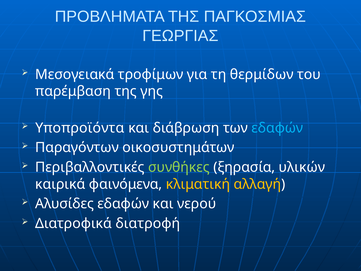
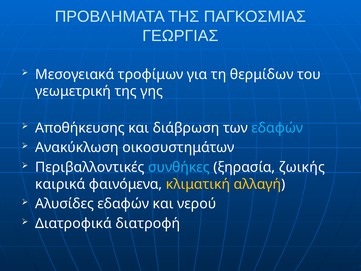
παρέμβαση: παρέμβαση -> γεωμετρική (73, 91)
Υποπροϊόντα: Υποπροϊόντα -> Αποθήκευσης (80, 128)
Παραγόντων: Παραγόντων -> Ανακύκλωση (77, 147)
συνθήκες colour: light green -> light blue (179, 167)
υλικών: υλικών -> ζωικής (302, 167)
